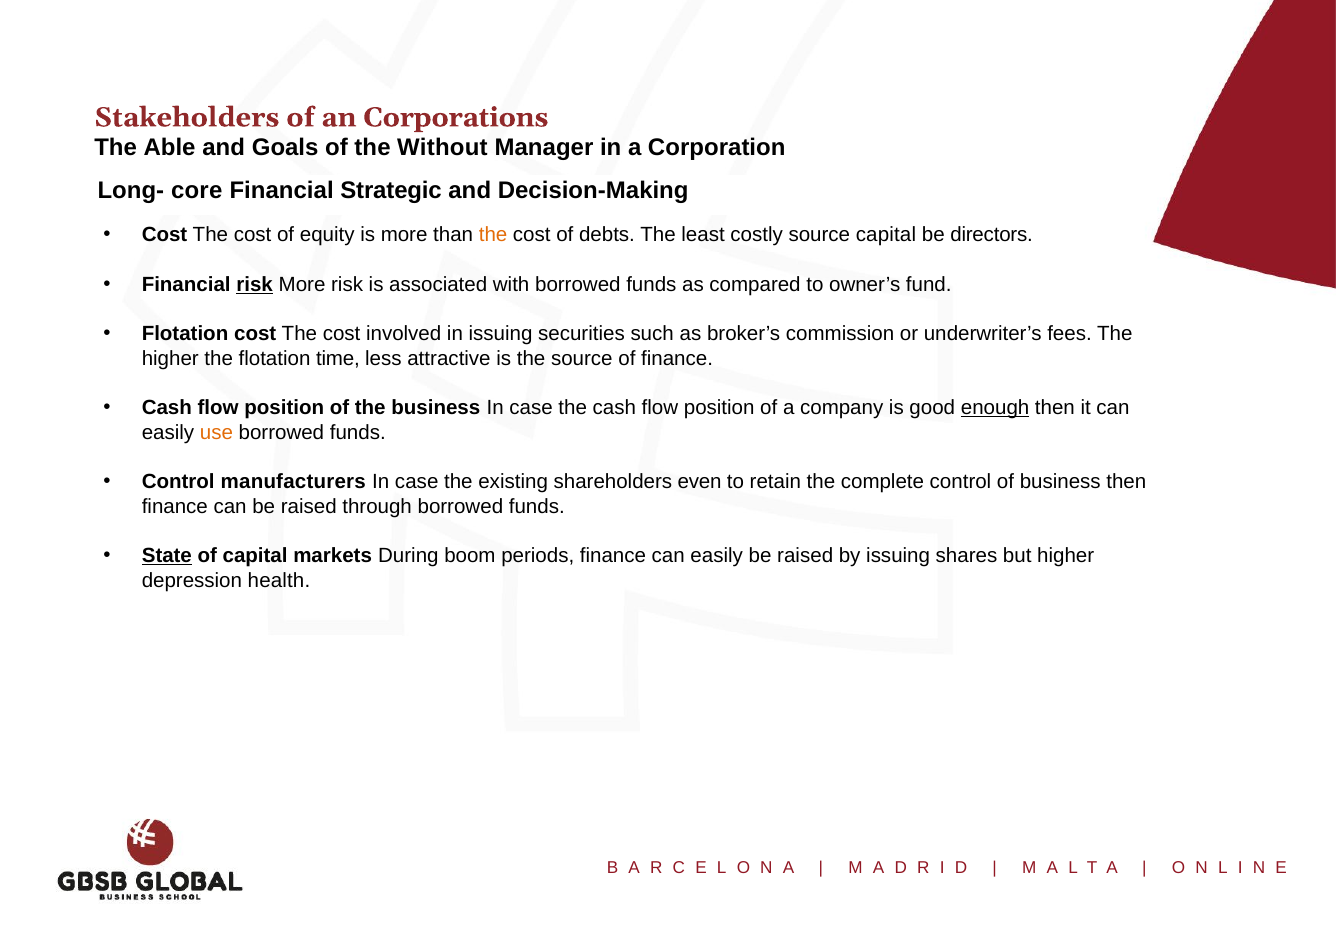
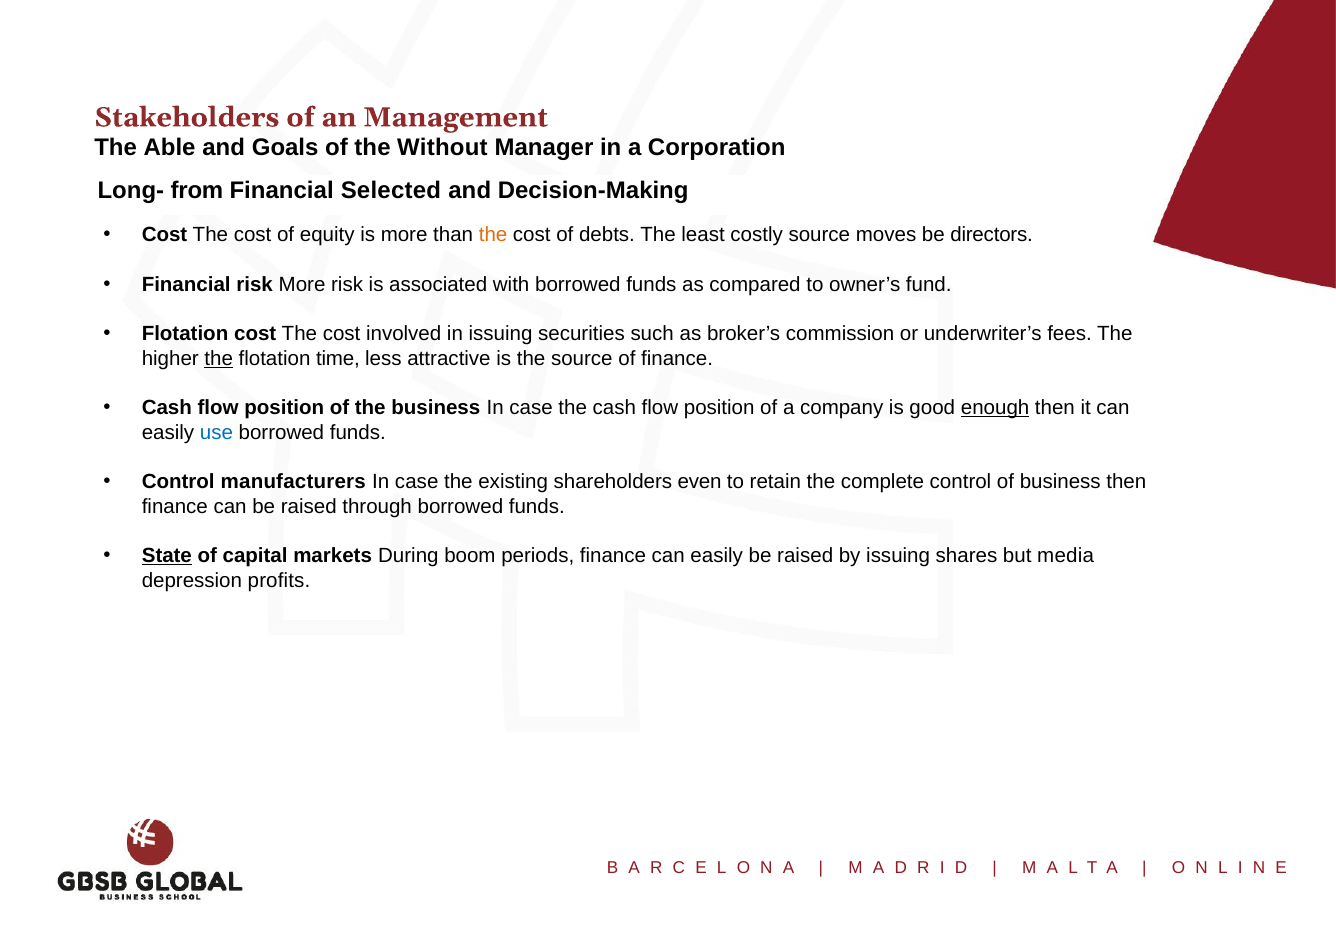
Corporations: Corporations -> Management (456, 117)
core: core -> from (197, 191)
Strategic: Strategic -> Selected (391, 191)
source capital: capital -> moves (886, 235)
risk underline: present -> none (255, 284)
the underline: none -> present (219, 358)
use colour: orange -> blue (217, 432)
but higher: higher -> media (1066, 556)
health: health -> profits (279, 580)
